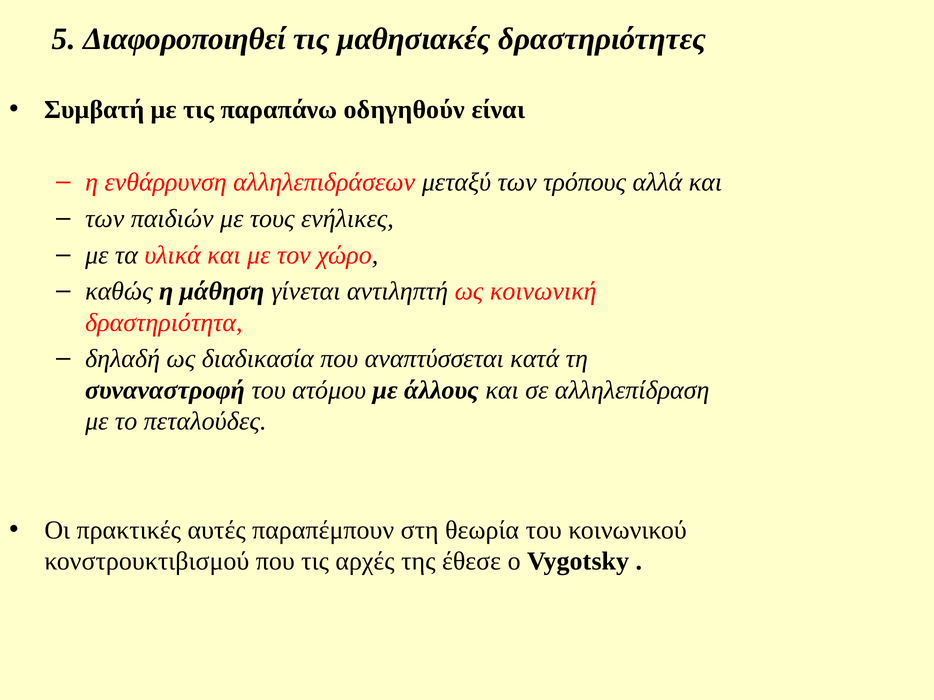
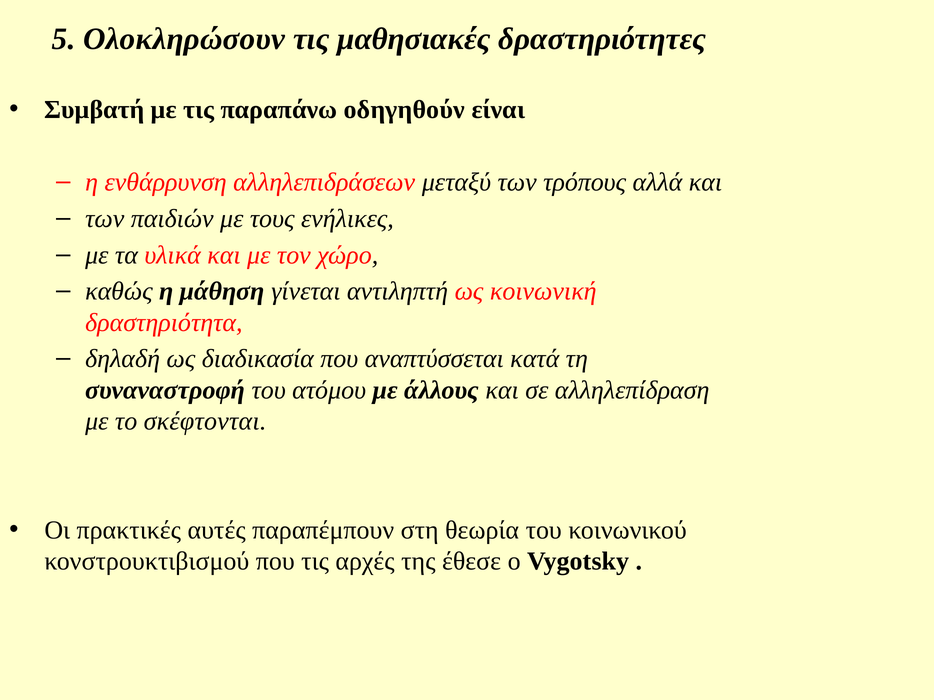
Διαφοροποιηθεί: Διαφοροποιηθεί -> Ολοκληρώσουν (184, 39)
πεταλούδες: πεταλούδες -> σκέφτονται (205, 421)
